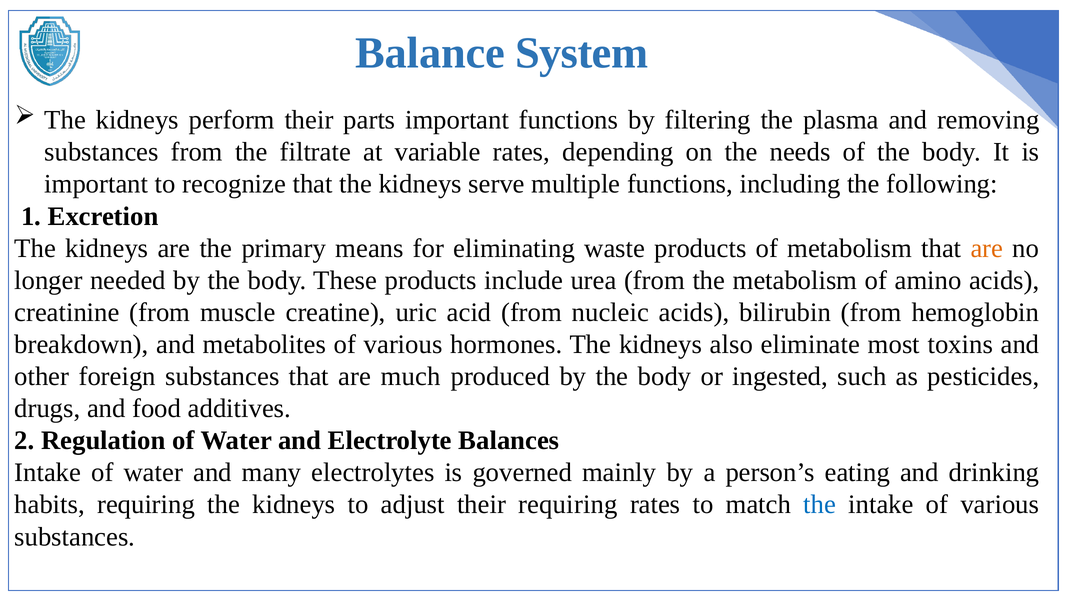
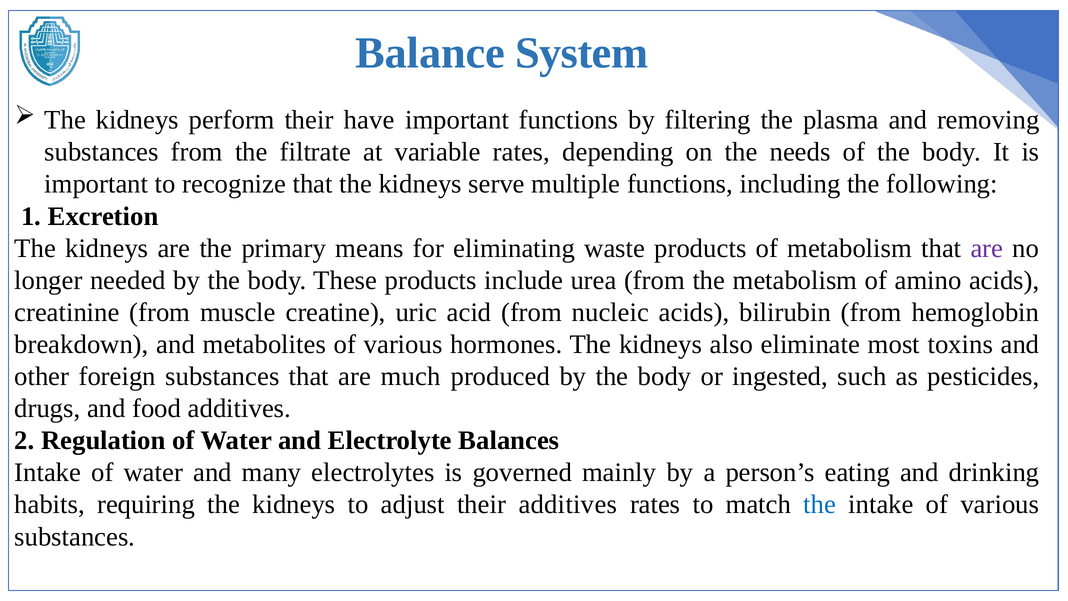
parts: parts -> have (369, 120)
are colour: orange -> purple (987, 248)
their requiring: requiring -> additives (568, 505)
